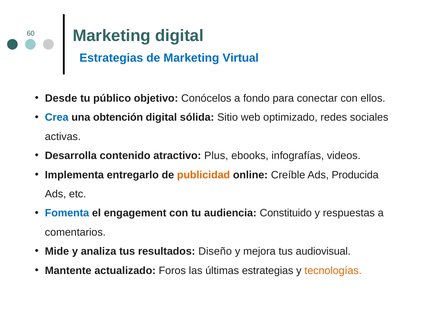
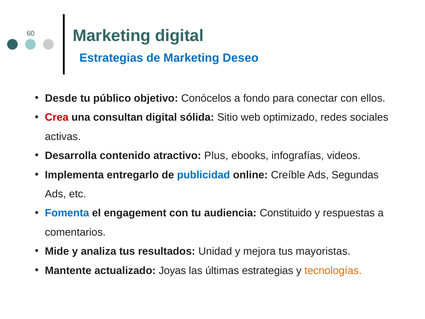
Virtual: Virtual -> Deseo (241, 58)
Crea colour: blue -> red (57, 117)
obtención: obtención -> consultan (118, 117)
publicidad colour: orange -> blue (204, 175)
Producida: Producida -> Segundas (355, 175)
Diseño: Diseño -> Unidad (215, 251)
audiovisual: audiovisual -> mayoristas (323, 251)
Foros: Foros -> Joyas (172, 270)
